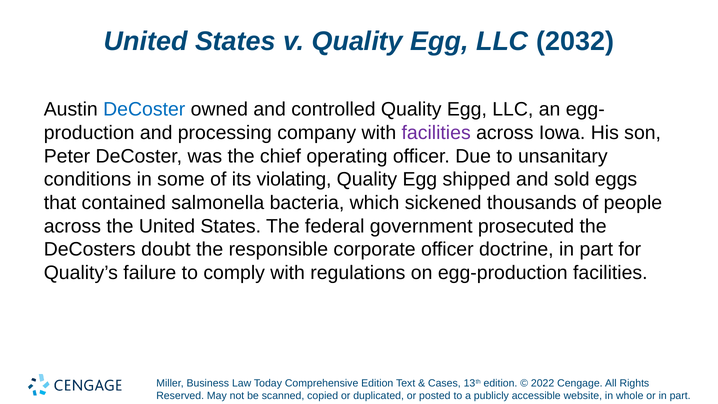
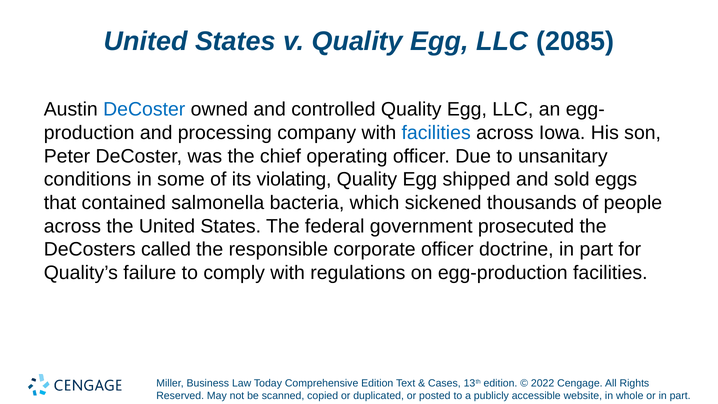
2032: 2032 -> 2085 (575, 41)
facilities colour: purple -> blue (436, 133)
doubt: doubt -> called (166, 249)
